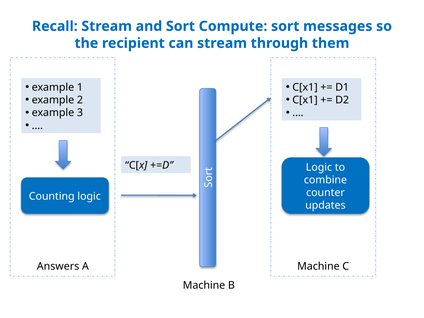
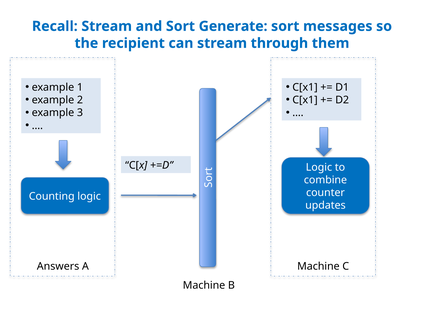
Compute: Compute -> Generate (233, 26)
